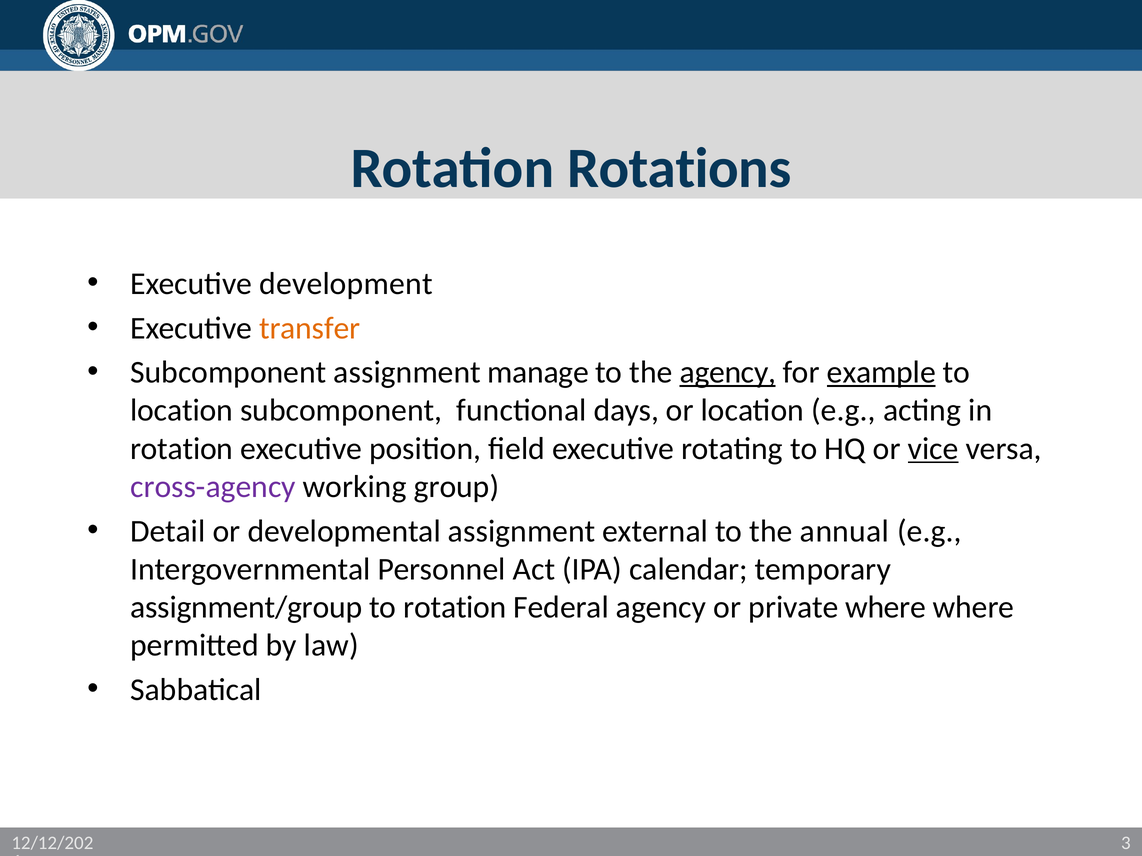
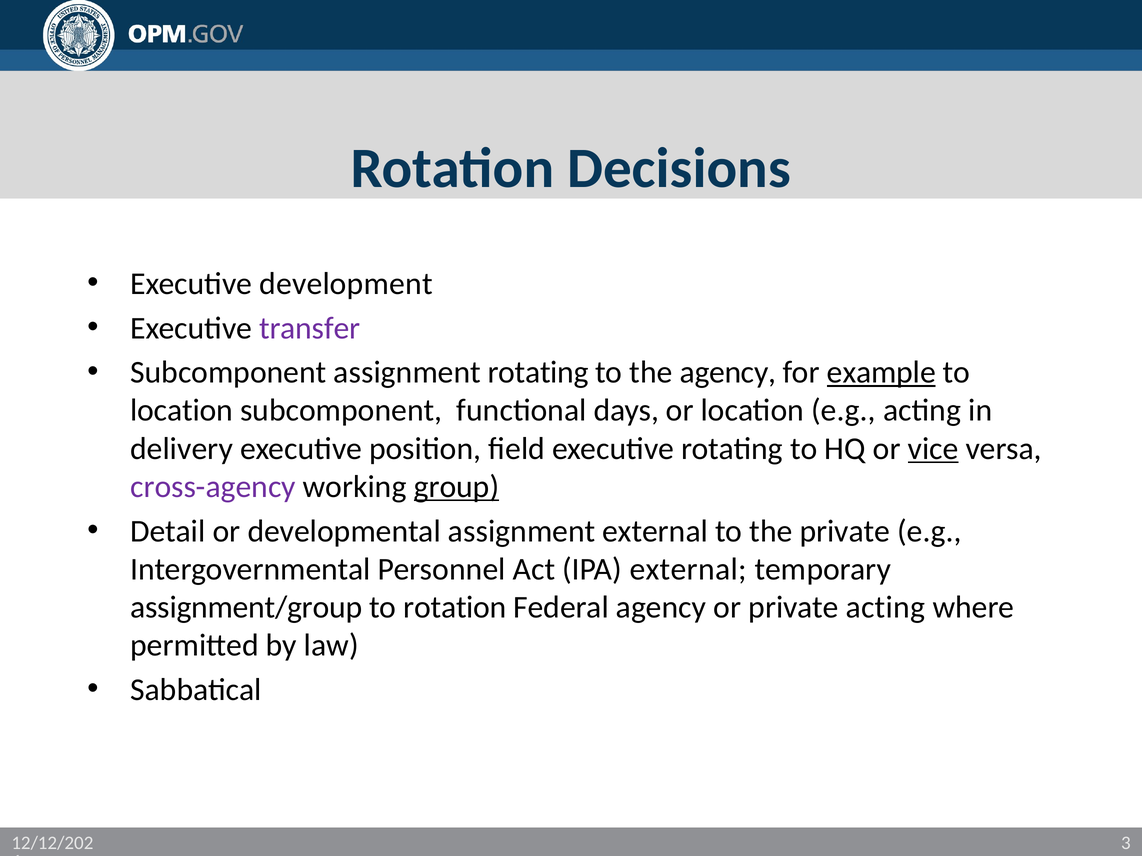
Rotations: Rotations -> Decisions (679, 168)
transfer colour: orange -> purple (310, 328)
assignment manage: manage -> rotating (538, 373)
agency underline: present -> none (728, 373)
rotation: rotation -> delivery (182, 449)
group underline: none -> present (456, 487)
the annual: annual -> private (845, 531)
IPA calendar: calendar -> external (688, 569)
private where: where -> acting (885, 608)
